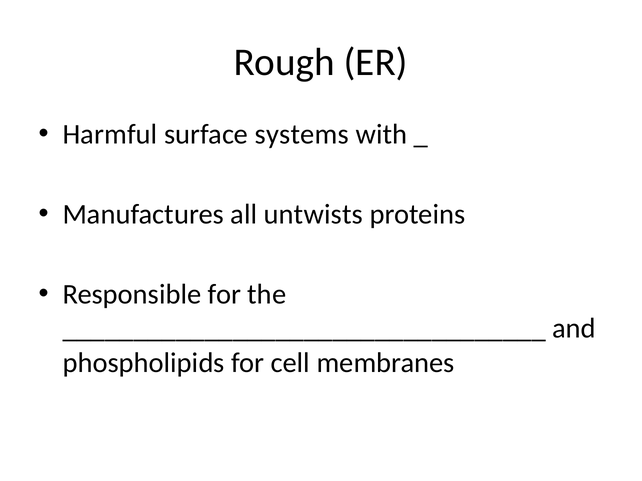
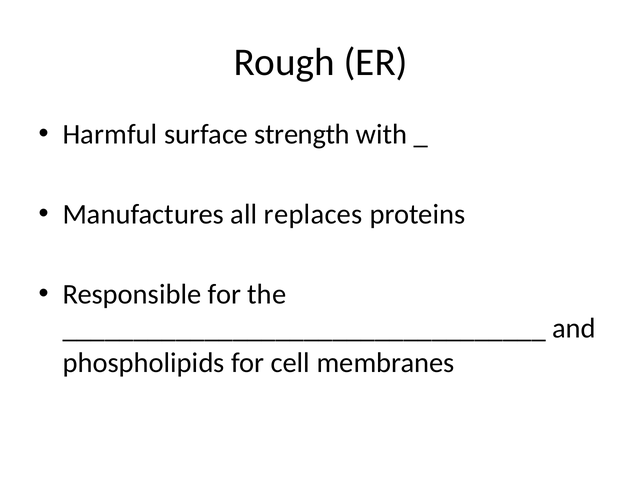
systems: systems -> strength (302, 135)
untwists: untwists -> replaces (313, 215)
